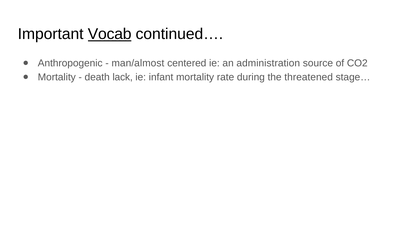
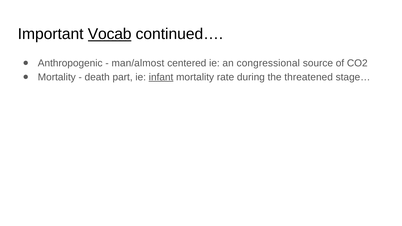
administration: administration -> congressional (268, 63)
lack: lack -> part (123, 77)
infant underline: none -> present (161, 77)
